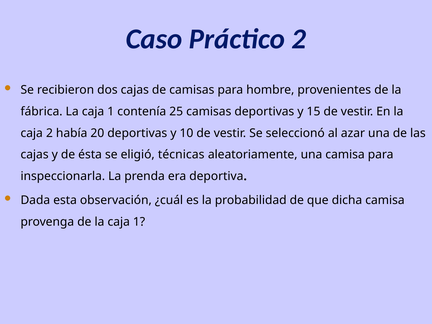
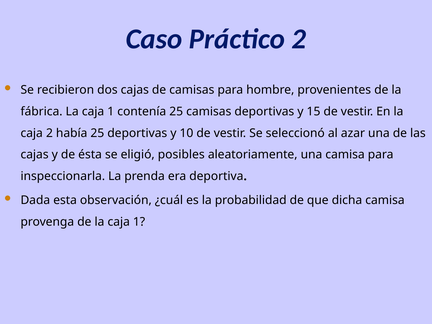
había 20: 20 -> 25 (97, 133)
técnicas: técnicas -> posibles (181, 155)
